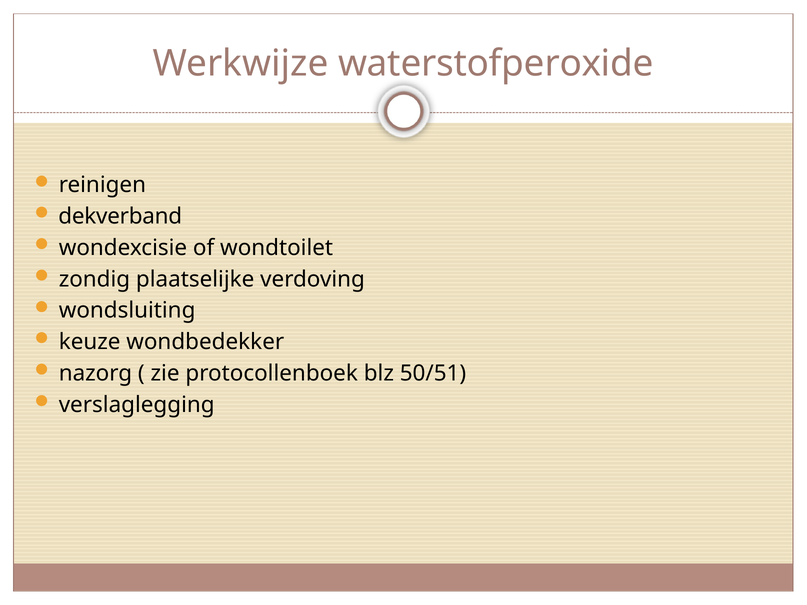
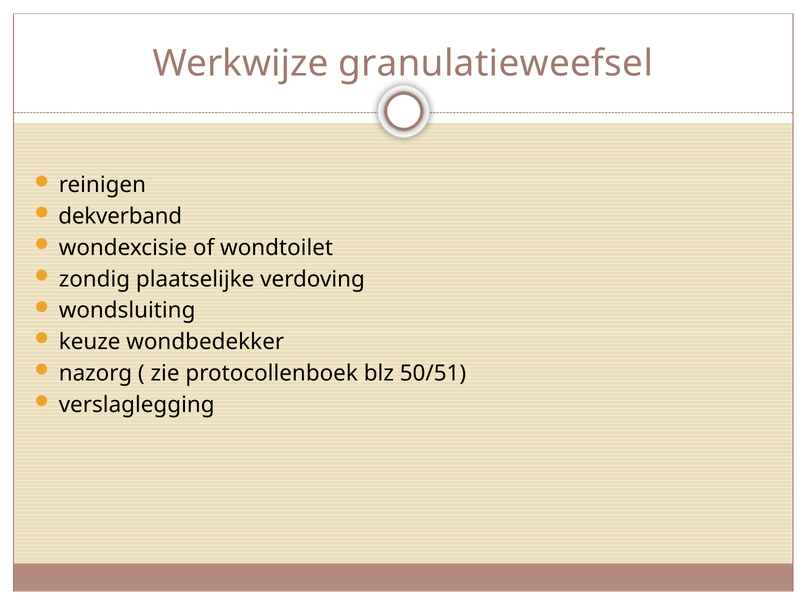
waterstofperoxide: waterstofperoxide -> granulatieweefsel (496, 64)
